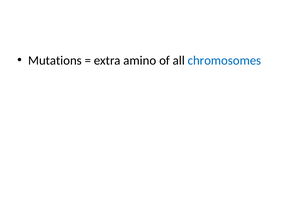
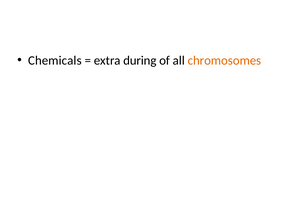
Mutations: Mutations -> Chemicals (55, 60)
amino: amino -> during (140, 60)
chromosomes colour: blue -> orange (224, 60)
